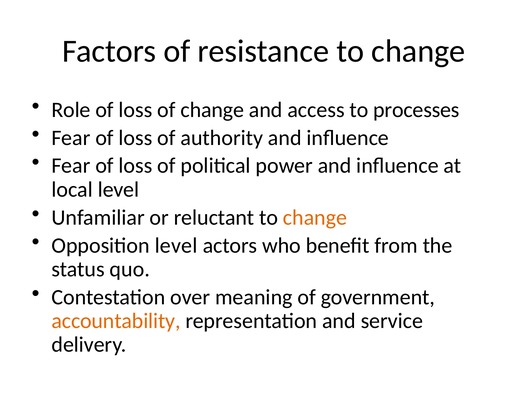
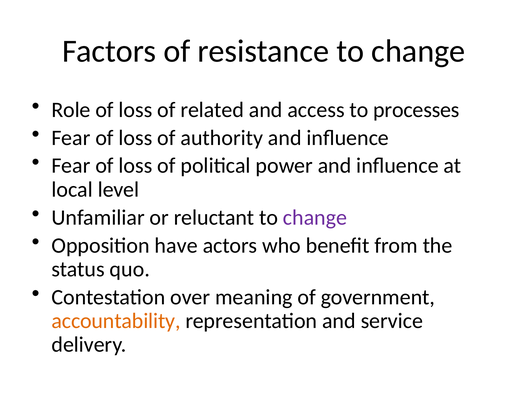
of change: change -> related (212, 110)
change colour: orange -> purple (315, 217)
Opposition level: level -> have (176, 245)
